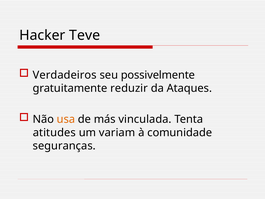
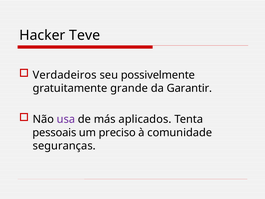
reduzir: reduzir -> grande (129, 88)
Ataques: Ataques -> Garantir (189, 88)
usa colour: orange -> purple (66, 119)
vinculada: vinculada -> aplicados (145, 119)
atitudes: atitudes -> pessoais (54, 132)
variam: variam -> preciso (117, 132)
